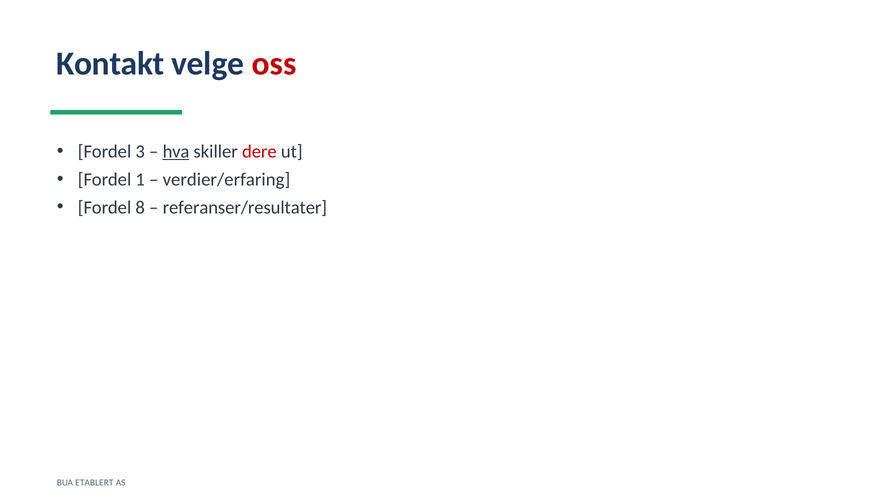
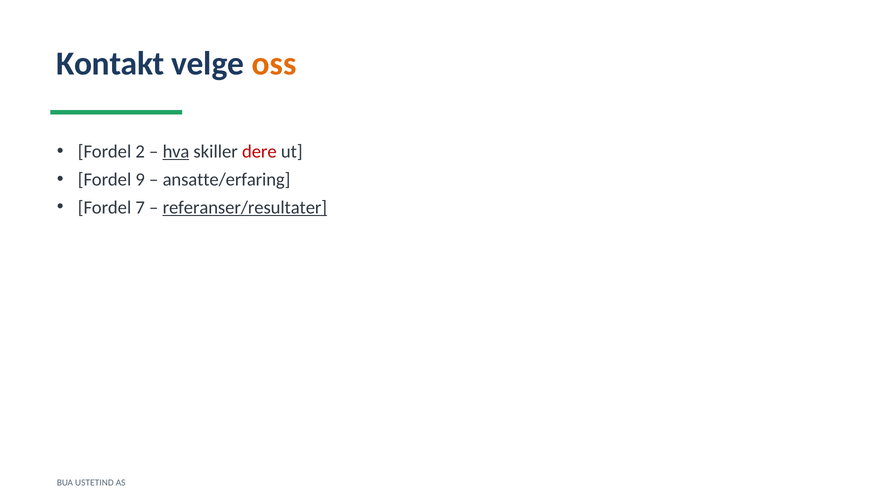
oss colour: red -> orange (274, 64)
3: 3 -> 2 (140, 151)
1: 1 -> 9 (140, 179)
verdier/erfaring: verdier/erfaring -> ansatte/erfaring (226, 179)
8: 8 -> 7 (140, 207)
referanser/resultater underline: none -> present (245, 207)
ETABLERT: ETABLERT -> USTETIND (94, 483)
